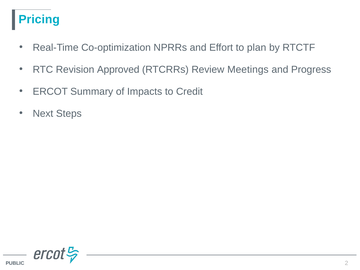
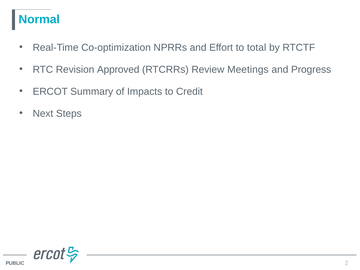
Pricing: Pricing -> Normal (39, 19)
plan: plan -> total (257, 47)
